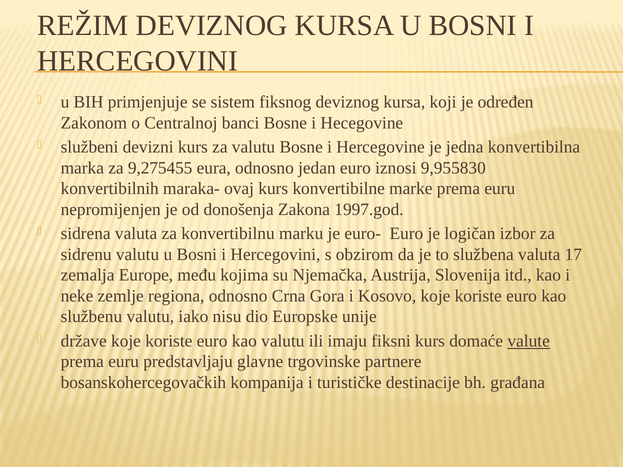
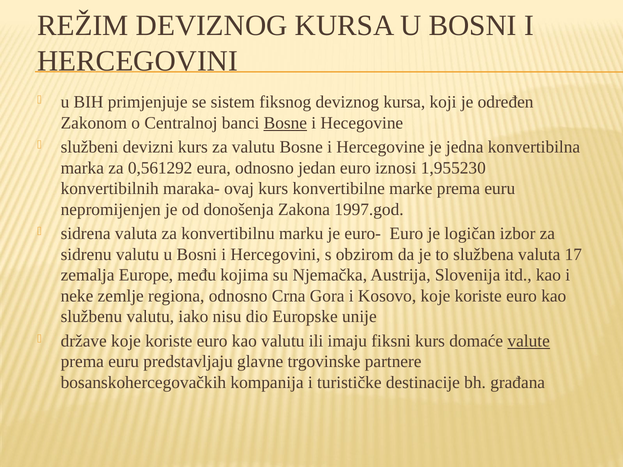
Bosne underline: none -> present (285, 123)
9,275455: 9,275455 -> 0,561292 (160, 168)
9,955830: 9,955830 -> 1,955230 (453, 168)
